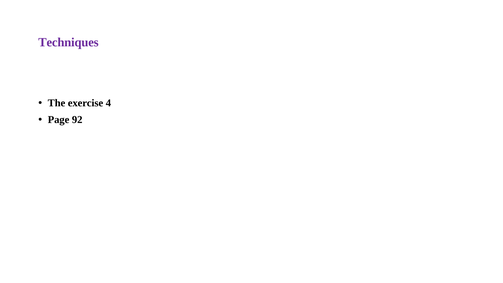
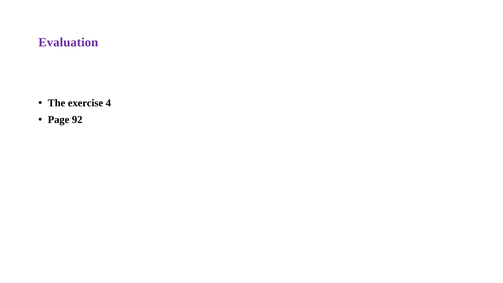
Techniques: Techniques -> Evaluation (68, 42)
